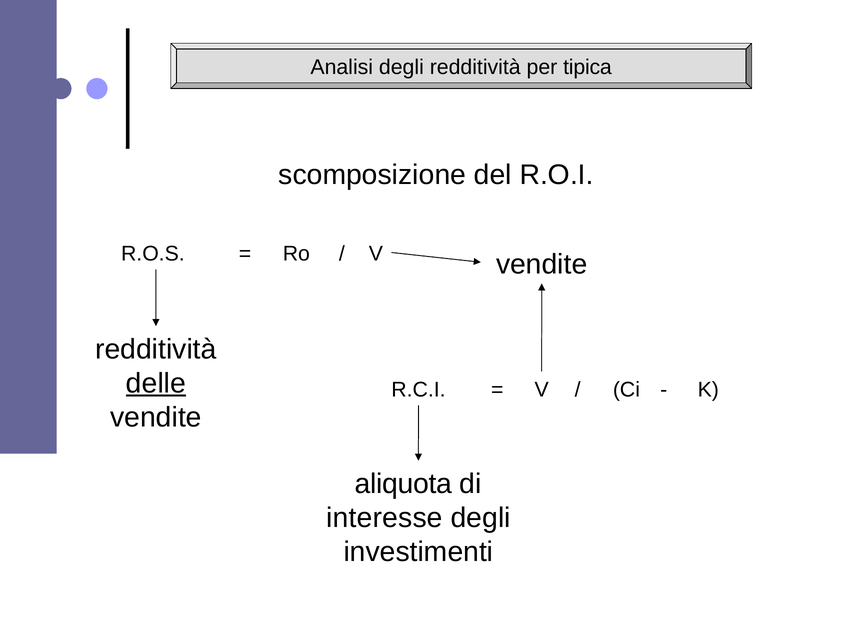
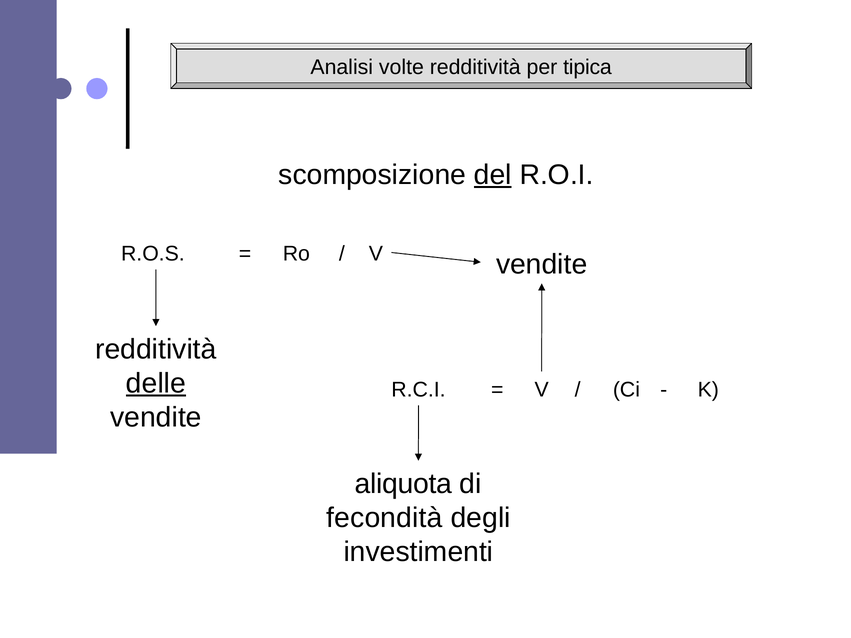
Analisi degli: degli -> volte (401, 67)
del underline: none -> present (493, 175)
interesse: interesse -> fecondità (384, 518)
